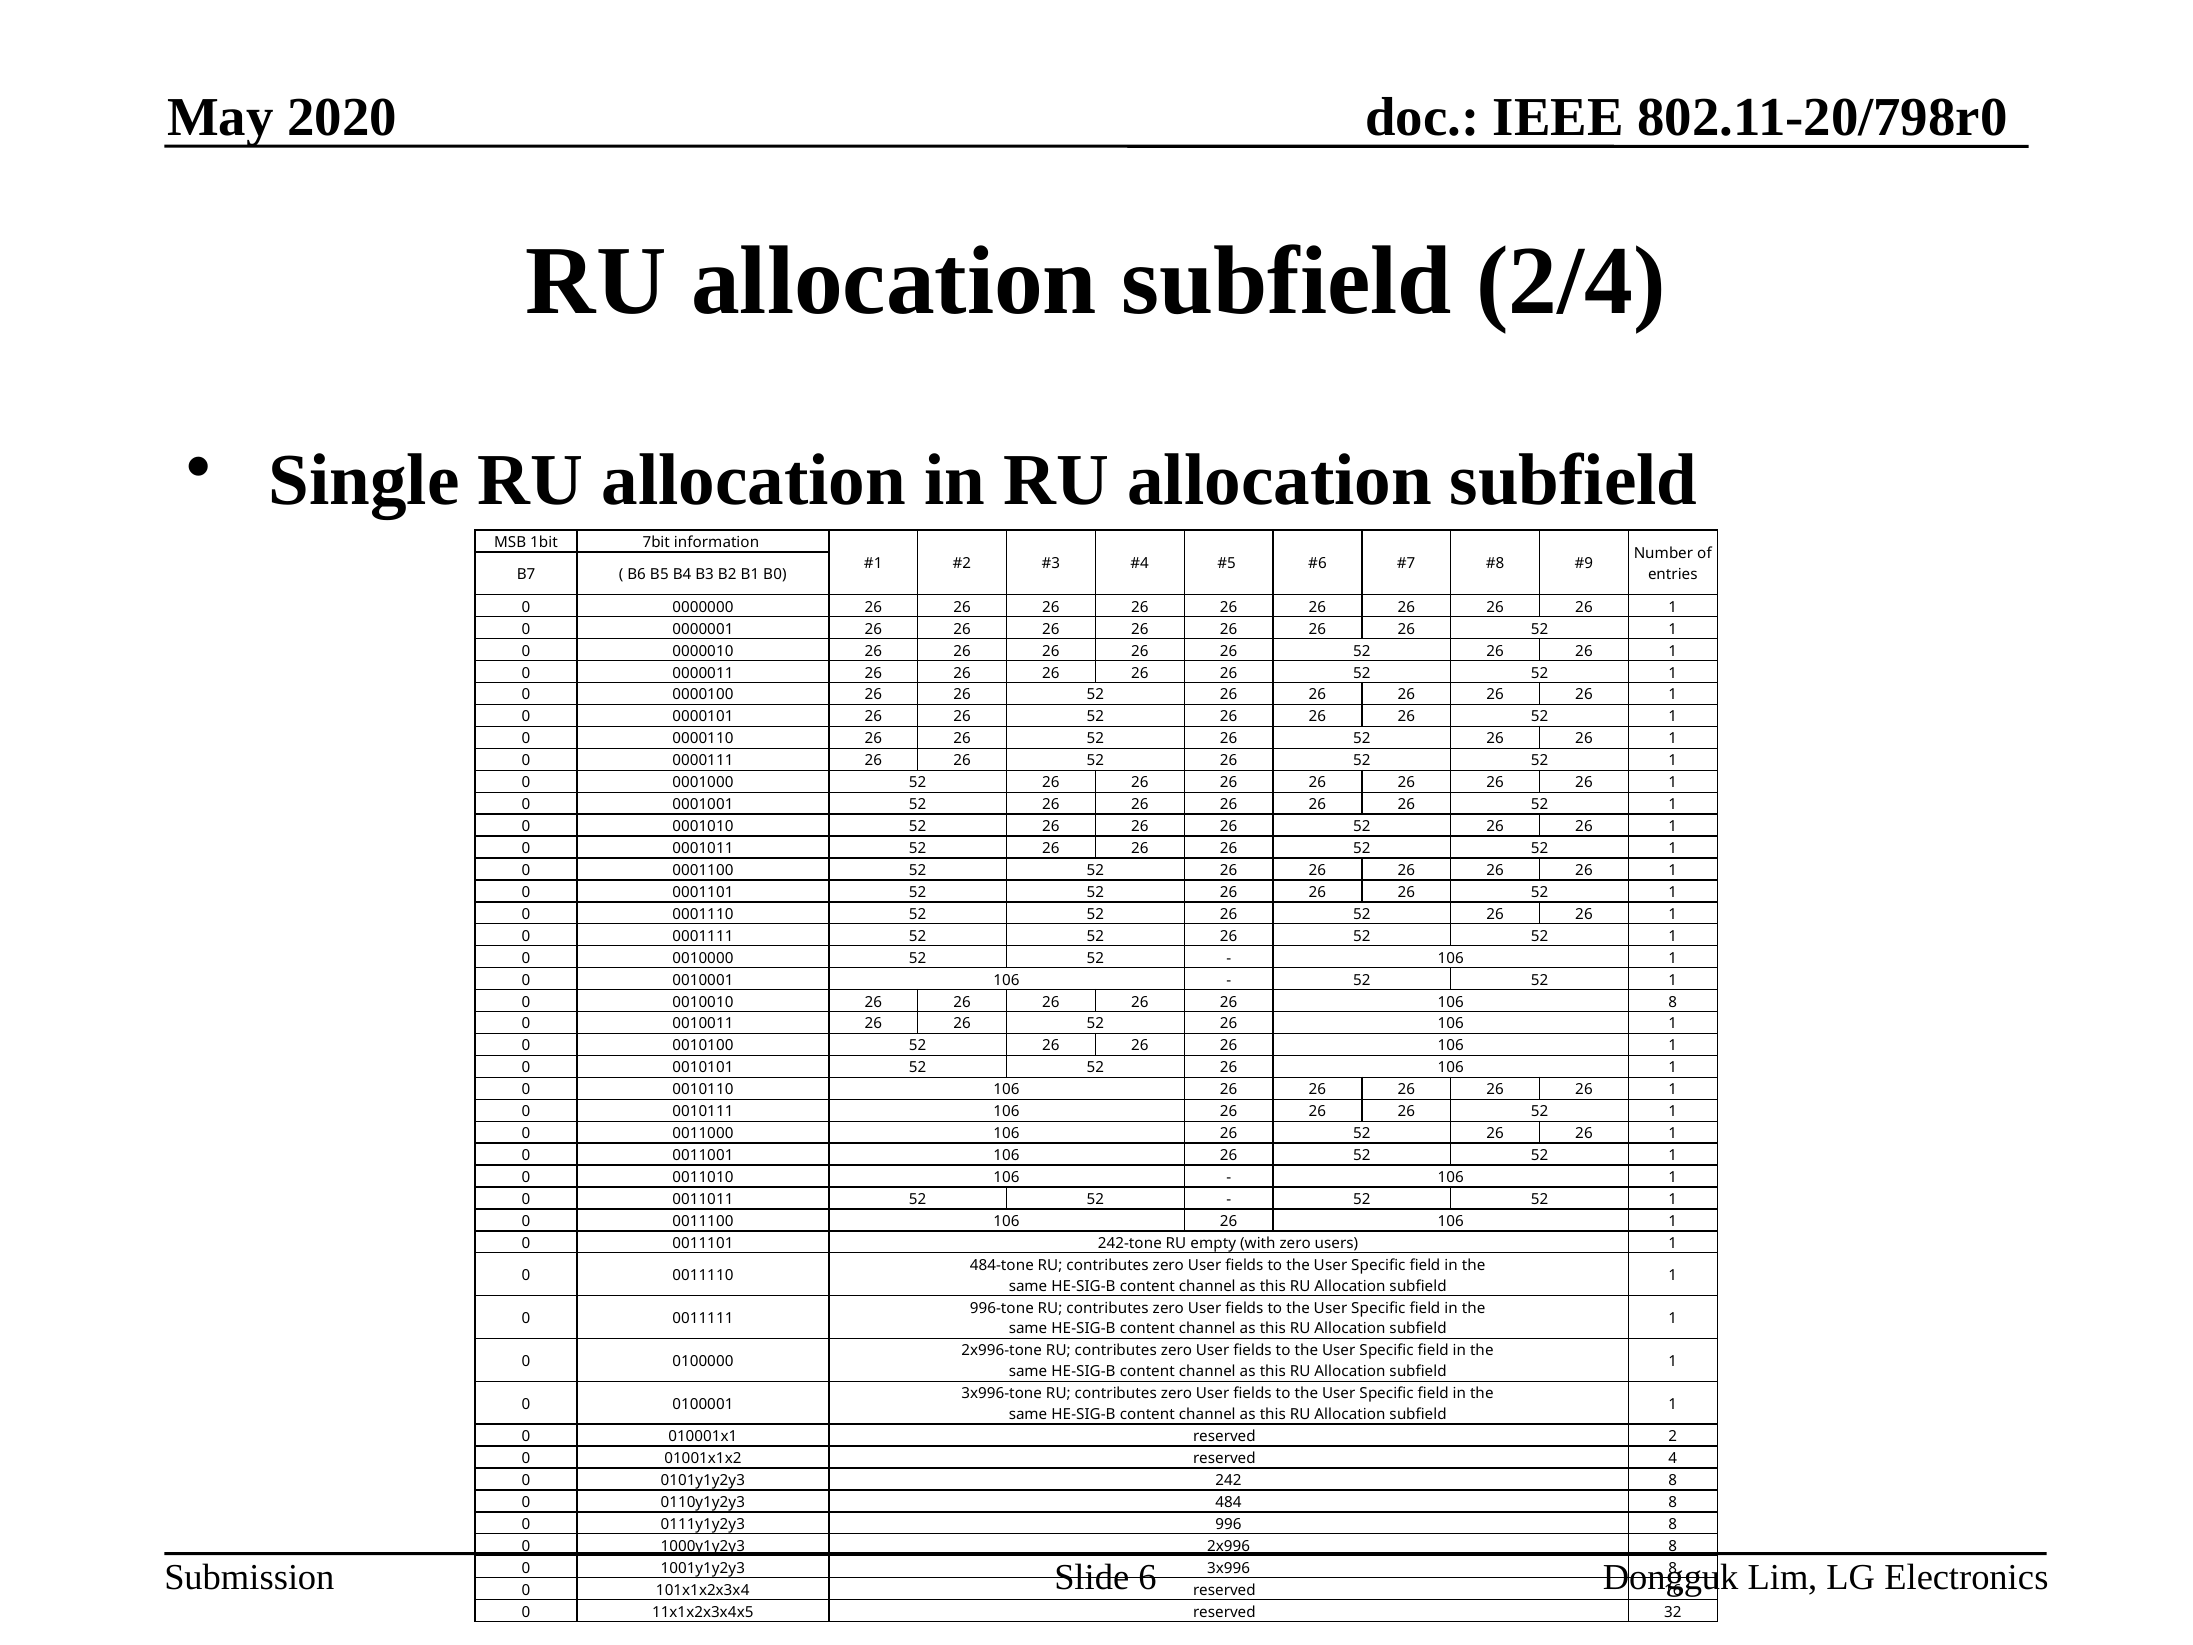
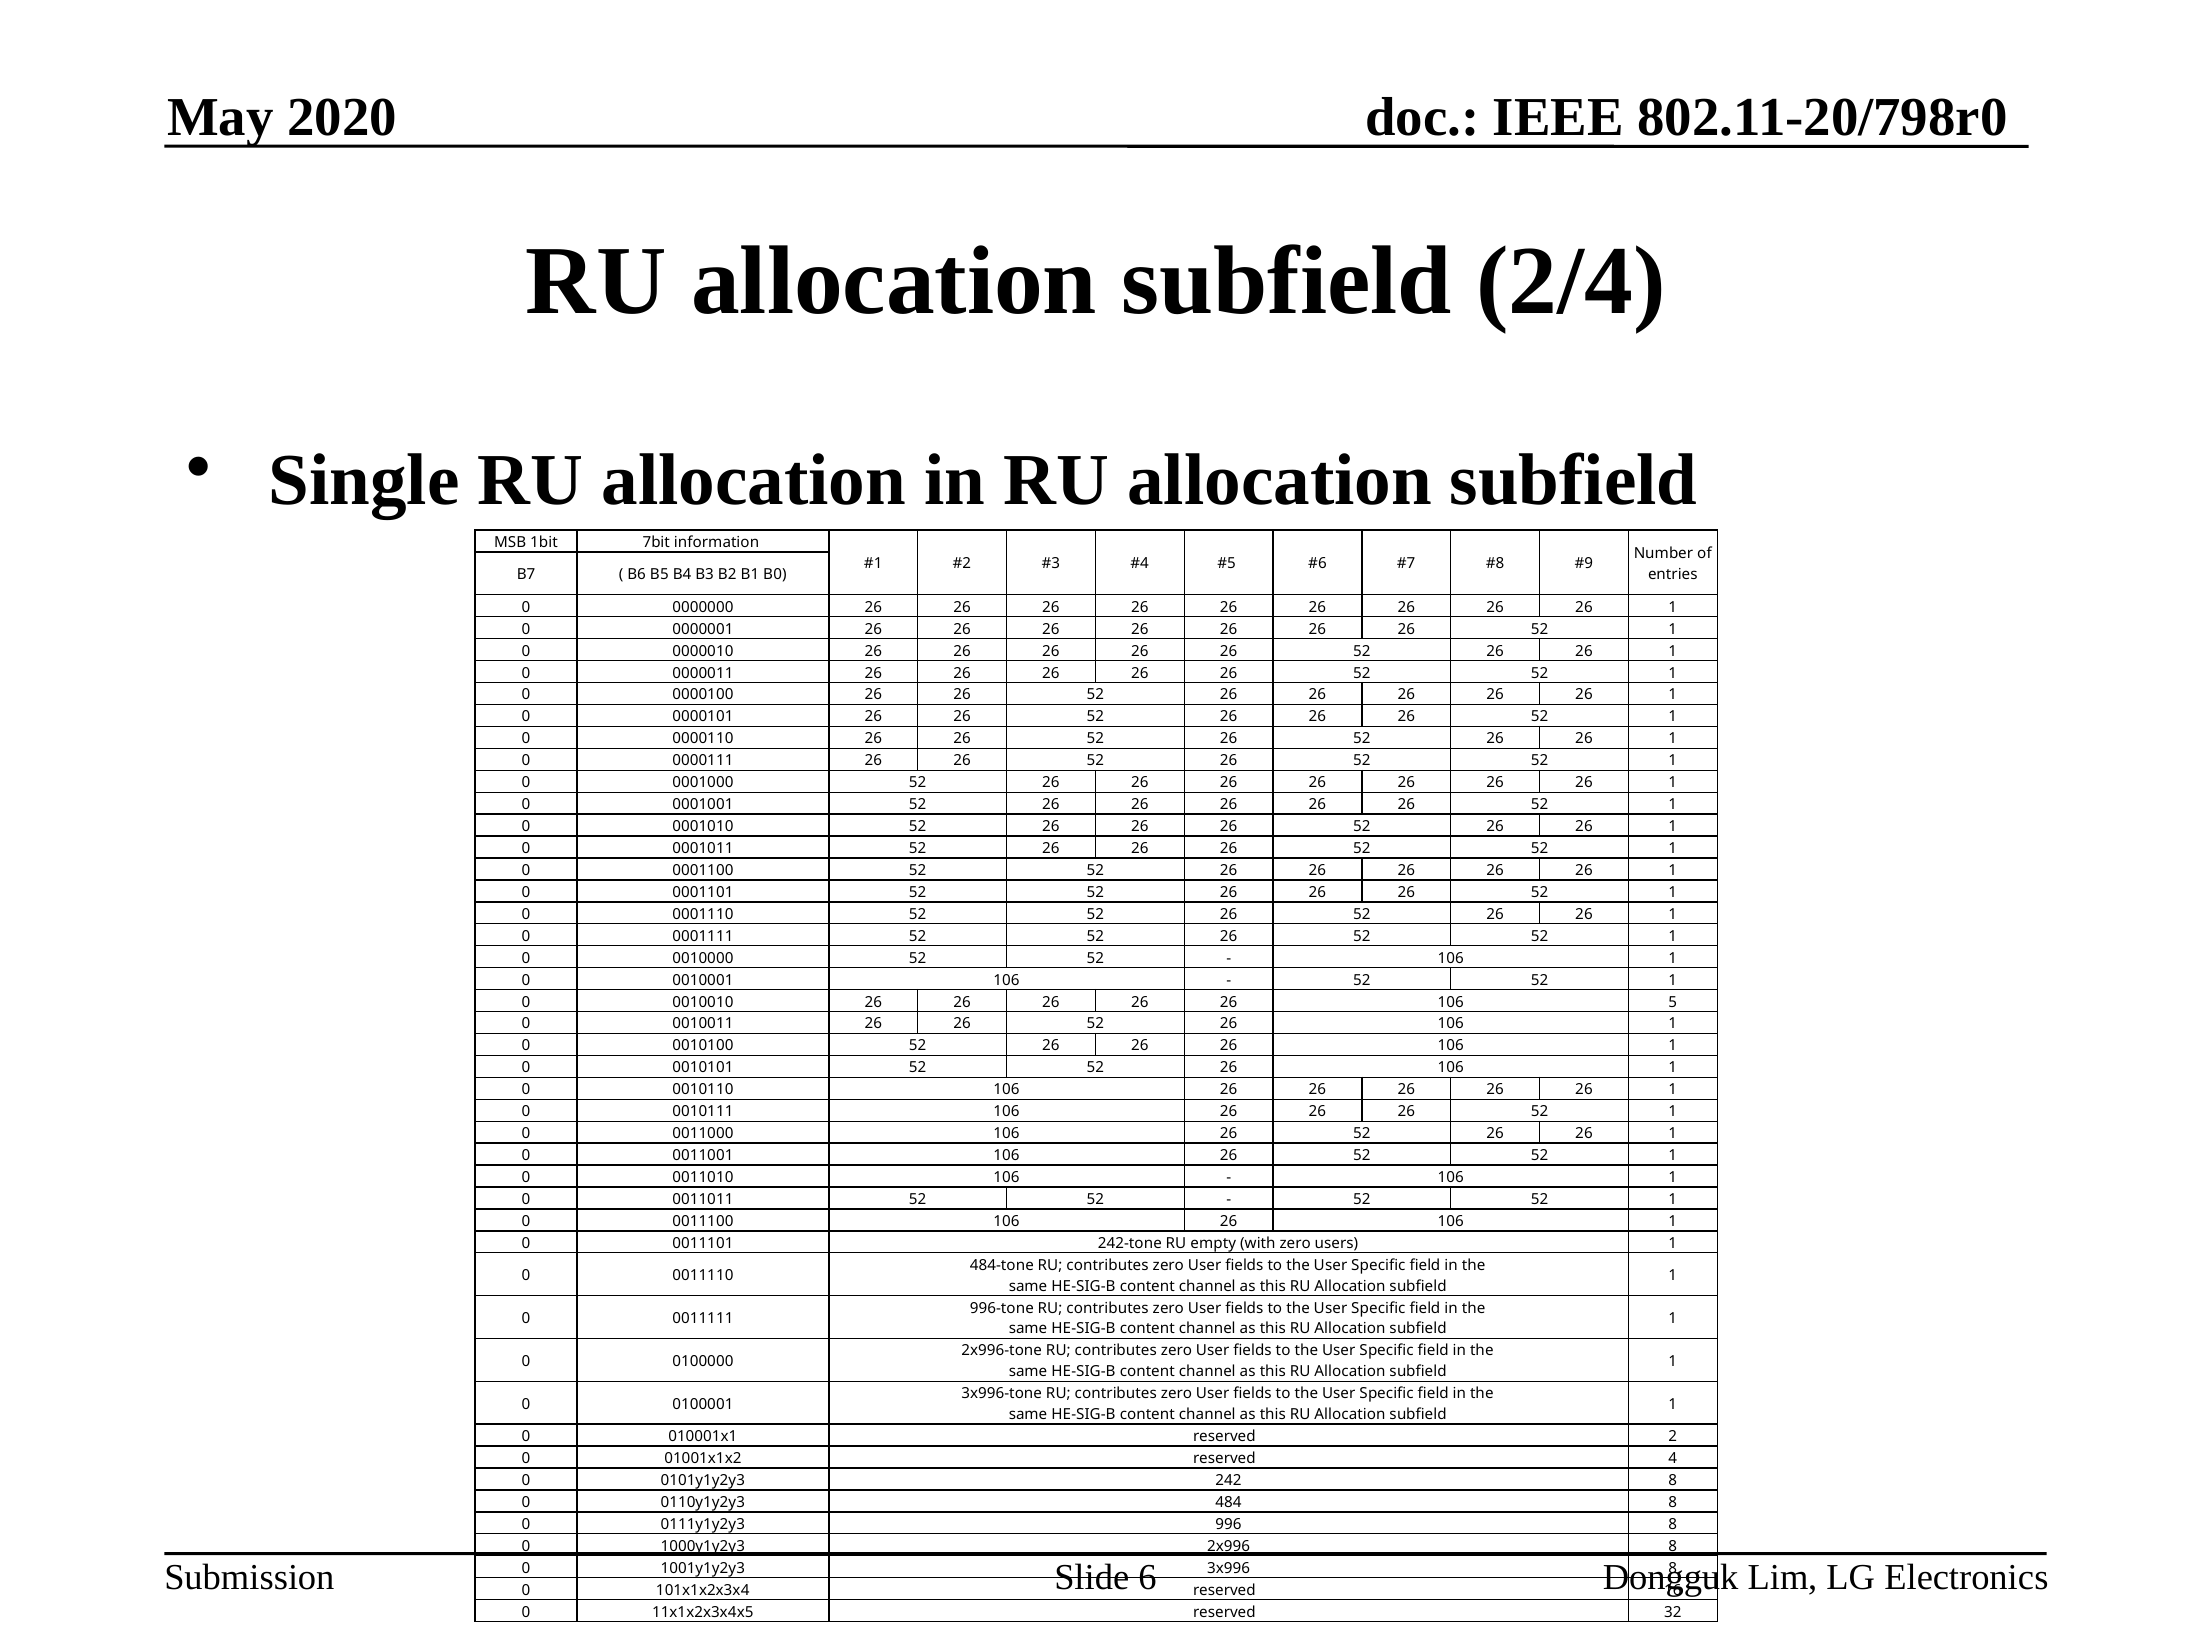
106 8: 8 -> 5 (1673, 1002)
